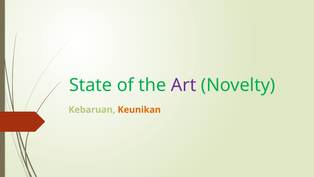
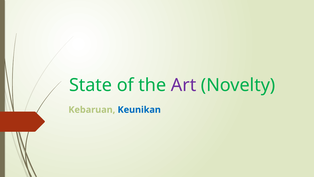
Keunikan colour: orange -> blue (139, 110)
